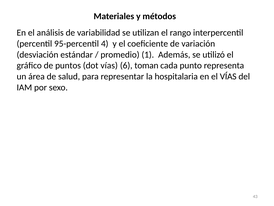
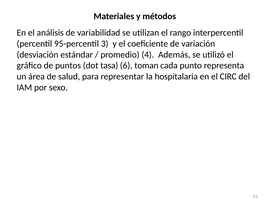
4: 4 -> 3 (105, 43)
1: 1 -> 4 (148, 54)
dot vías: vías -> tasa (109, 65)
el VÍAS: VÍAS -> CIRC (228, 76)
